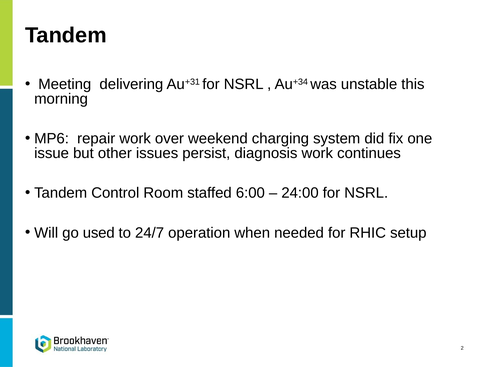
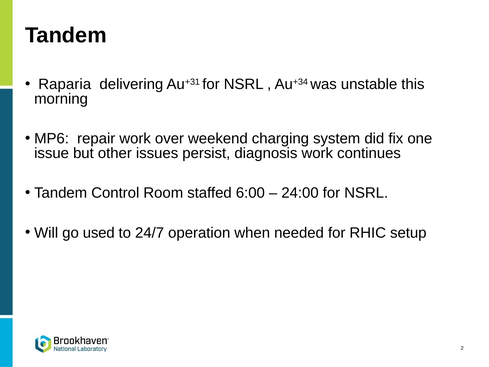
Meeting: Meeting -> Raparia (65, 84)
